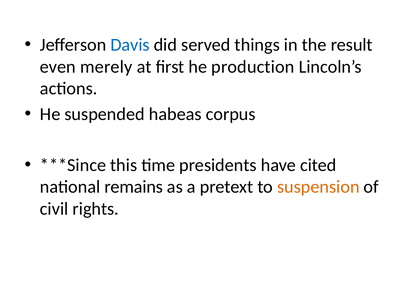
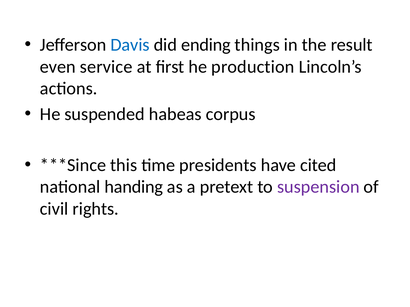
served: served -> ending (206, 45)
merely: merely -> service (106, 67)
remains: remains -> handing (134, 187)
suspension colour: orange -> purple (318, 187)
